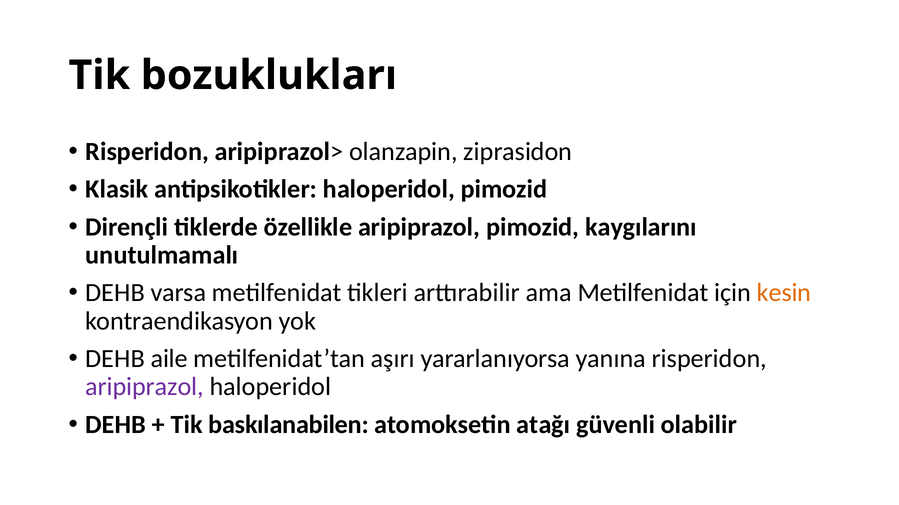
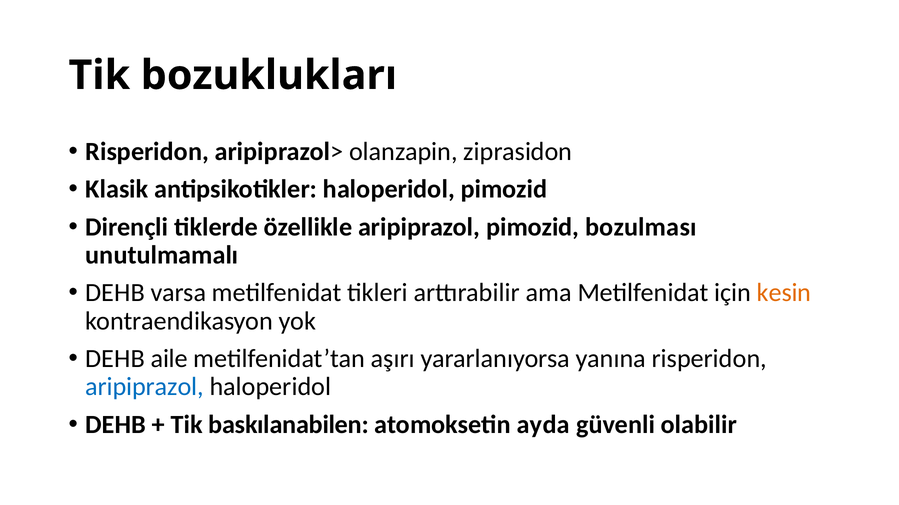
kaygılarını: kaygılarını -> bozulması (641, 227)
aripiprazol colour: purple -> blue (145, 387)
atağı: atağı -> ayda (543, 425)
